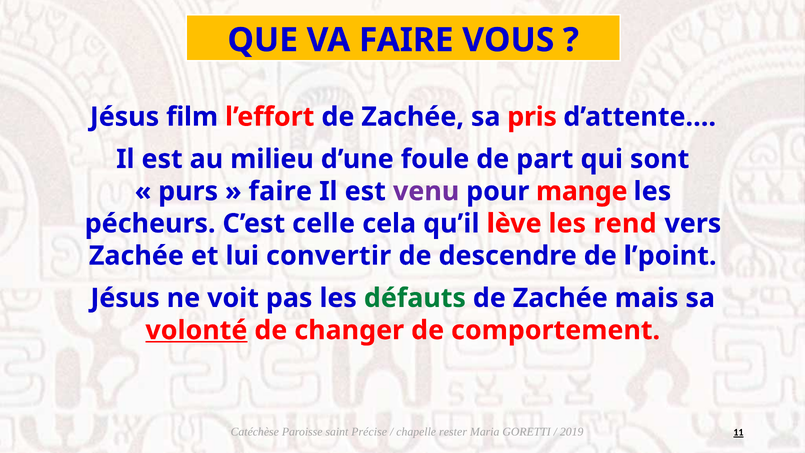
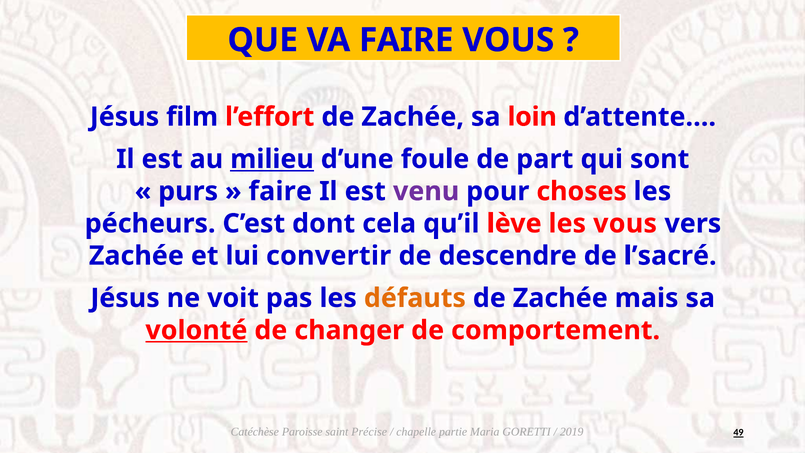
pris: pris -> loin (532, 117)
milieu underline: none -> present (272, 159)
mange: mange -> choses (582, 191)
celle: celle -> dont (324, 223)
les rend: rend -> vous (625, 223)
l’point: l’point -> l’sacré (670, 256)
défauts colour: green -> orange (415, 298)
rester: rester -> partie (453, 432)
11: 11 -> 49 (739, 432)
